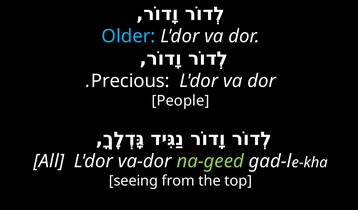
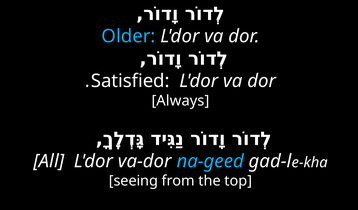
Precious: Precious -> Satisfied (130, 81)
People: People -> Always (181, 101)
na-geed colour: light green -> light blue (210, 161)
